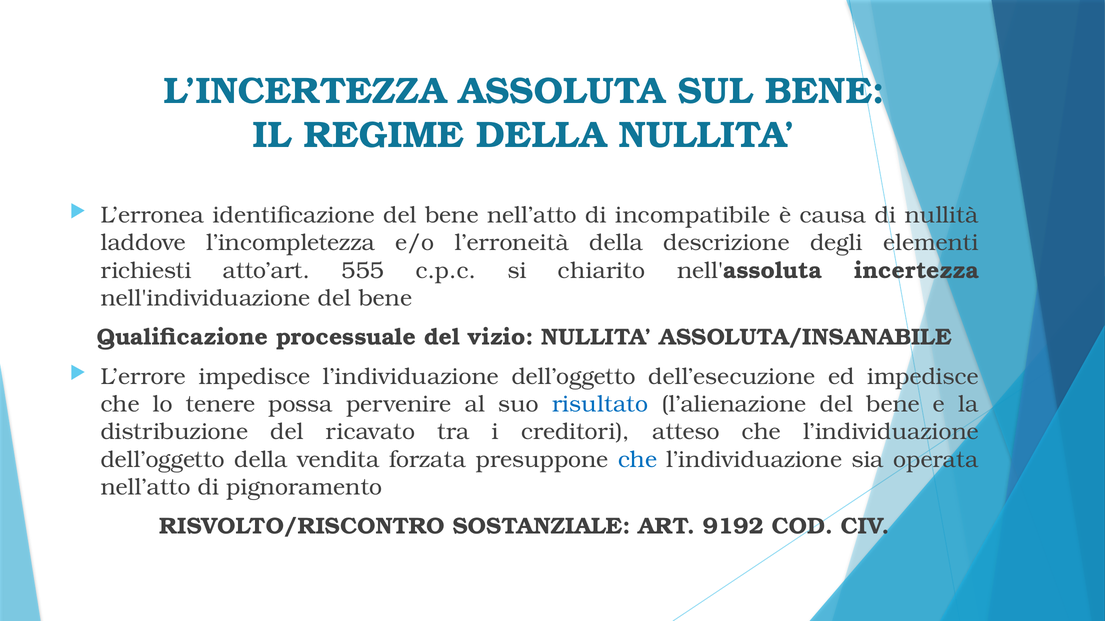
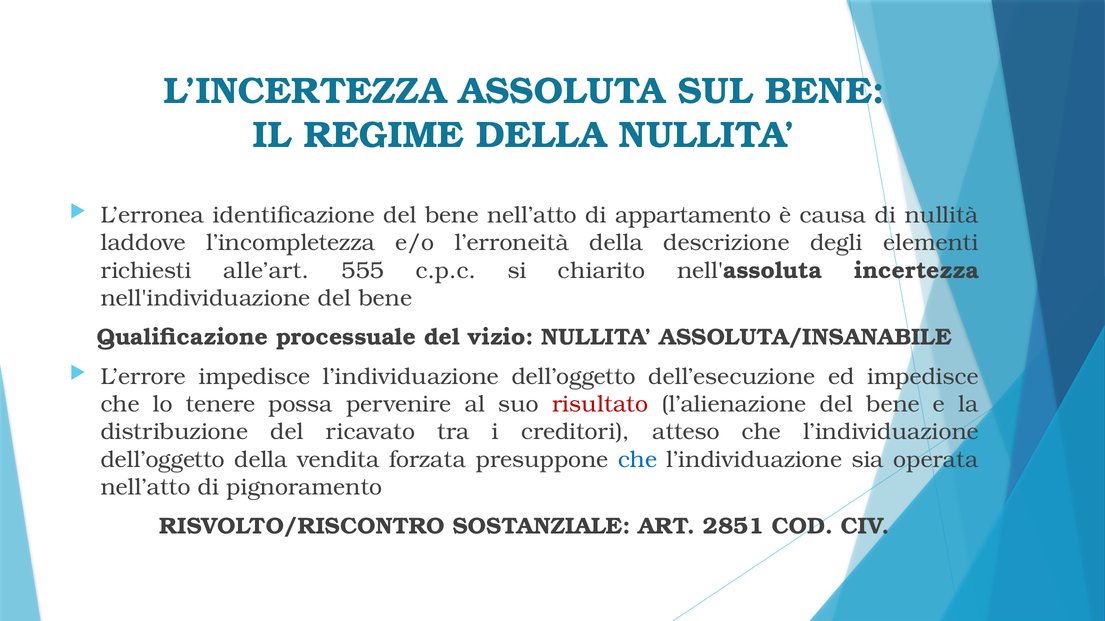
incompatibile: incompatibile -> appartamento (693, 215)
atto’art: atto’art -> alle’art (266, 271)
risultato colour: blue -> red (600, 404)
9192: 9192 -> 2851 (733, 527)
